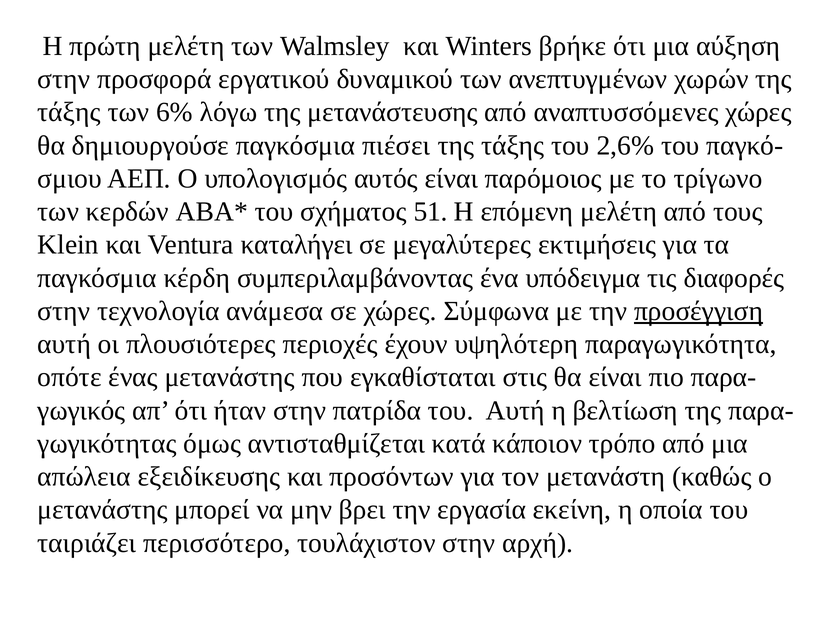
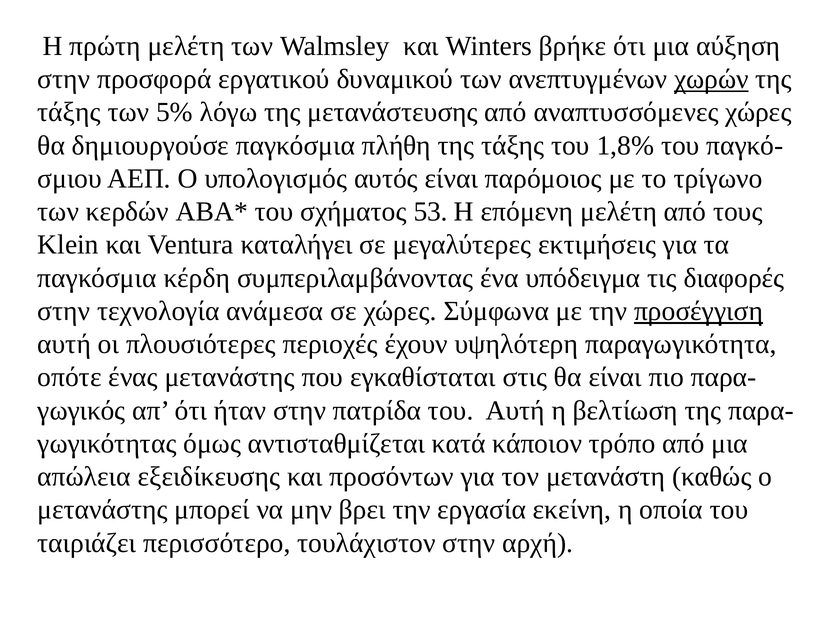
χωρών underline: none -> present (711, 79)
6%: 6% -> 5% (174, 112)
πιέσει: πιέσει -> πλήθη (396, 146)
2,6%: 2,6% -> 1,8% (625, 146)
51: 51 -> 53 (431, 212)
